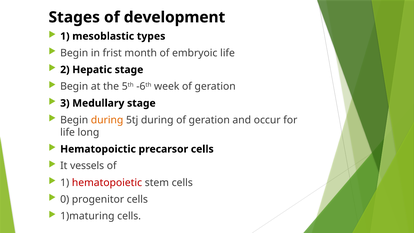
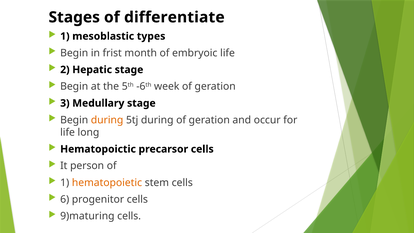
development: development -> differentiate (174, 17)
vessels: vessels -> person (87, 166)
hematopoietic colour: red -> orange (107, 183)
0: 0 -> 6 (65, 199)
1)maturing: 1)maturing -> 9)maturing (87, 216)
